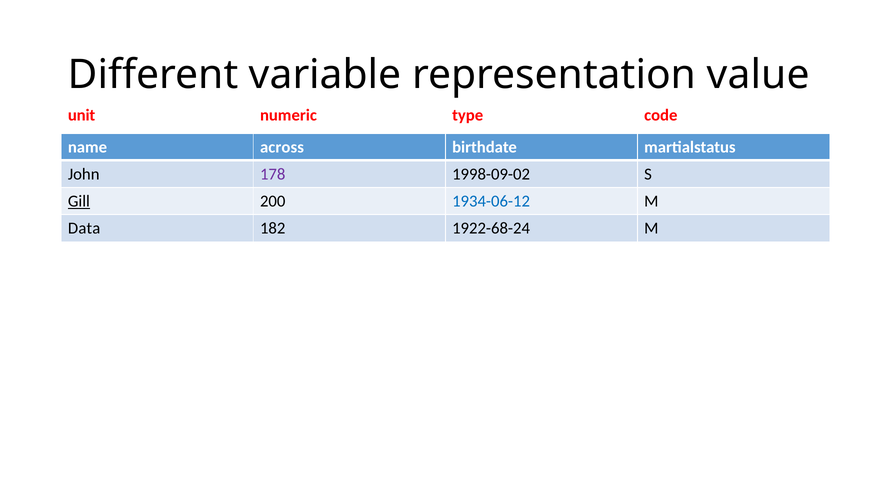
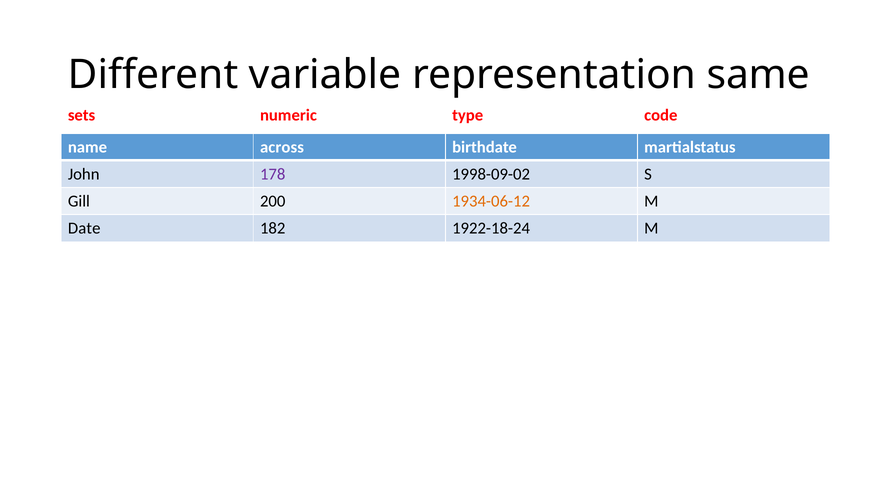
value: value -> same (758, 75)
unit: unit -> sets (82, 115)
Gill underline: present -> none (79, 201)
1934-06-12 colour: blue -> orange (491, 201)
Data: Data -> Date (84, 228)
1922-68-24: 1922-68-24 -> 1922-18-24 (491, 228)
